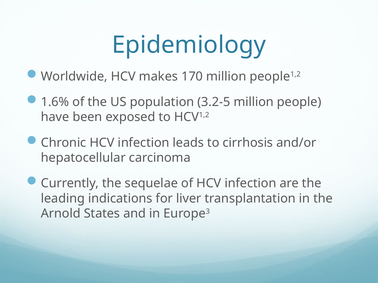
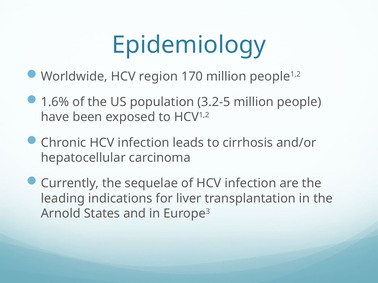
makes: makes -> region (158, 76)
